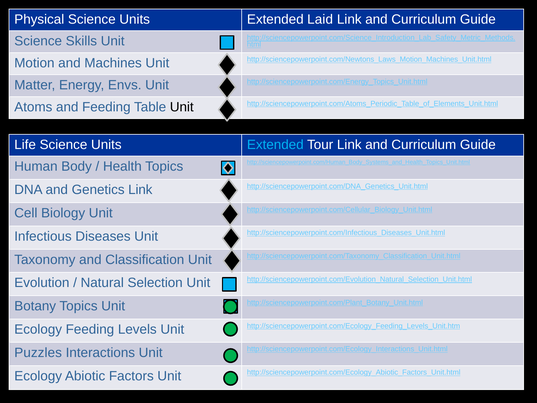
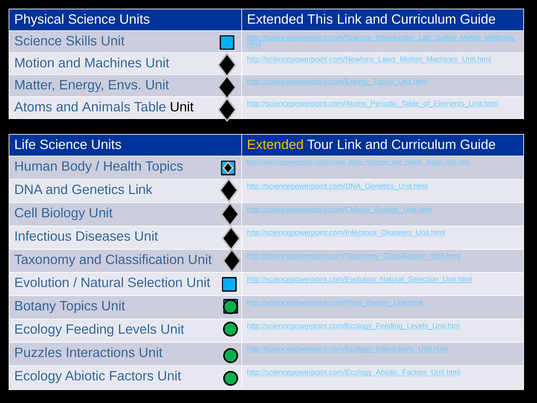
Laid: Laid -> This (320, 19)
and Feeding: Feeding -> Animals (106, 107)
Extended colour: light blue -> yellow (275, 145)
